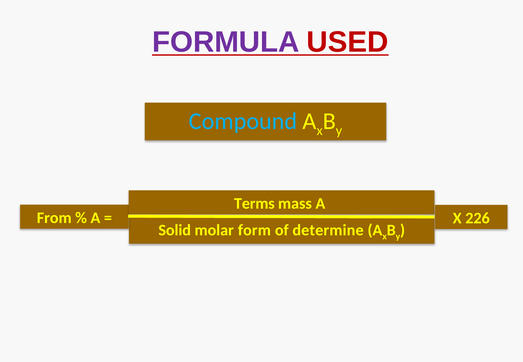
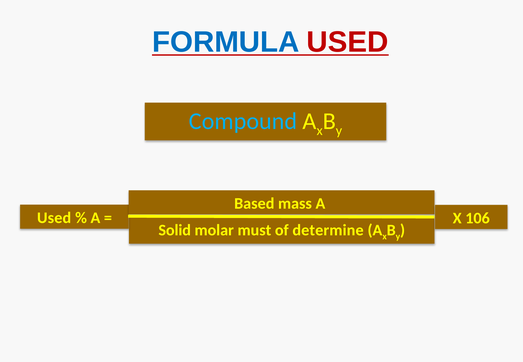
FORMULA colour: purple -> blue (226, 42)
Terms: Terms -> Based (254, 203)
From: From -> Used (54, 218)
226: 226 -> 106 (478, 218)
form: form -> must (254, 230)
